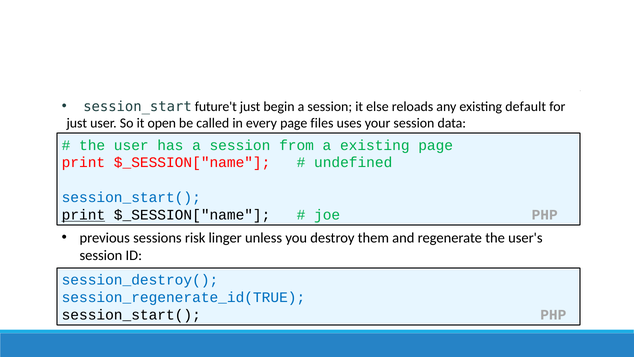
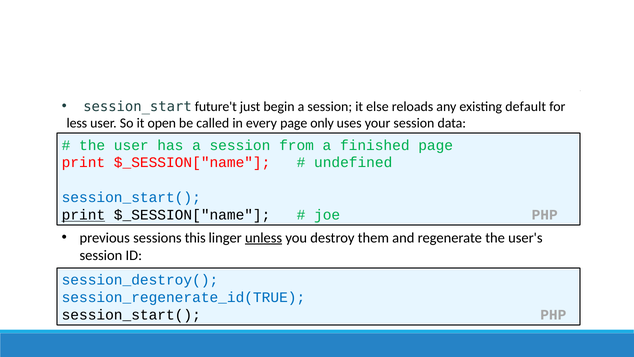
just: just -> less (77, 123)
files: files -> only (322, 123)
a existing: existing -> finished (375, 145)
risk: risk -> this (195, 238)
unless underline: none -> present (264, 238)
